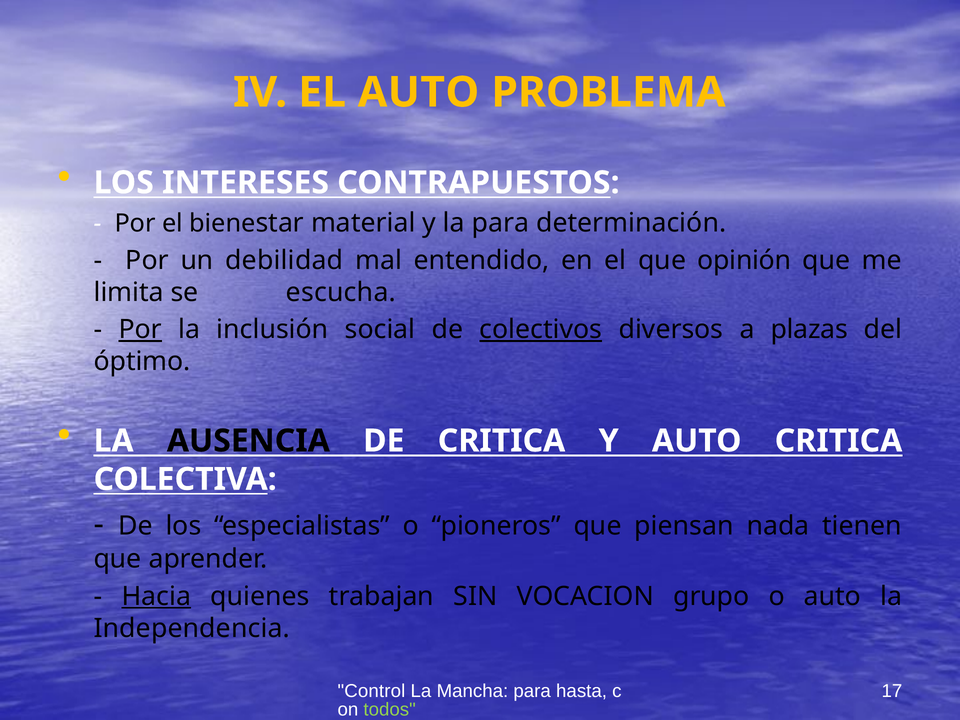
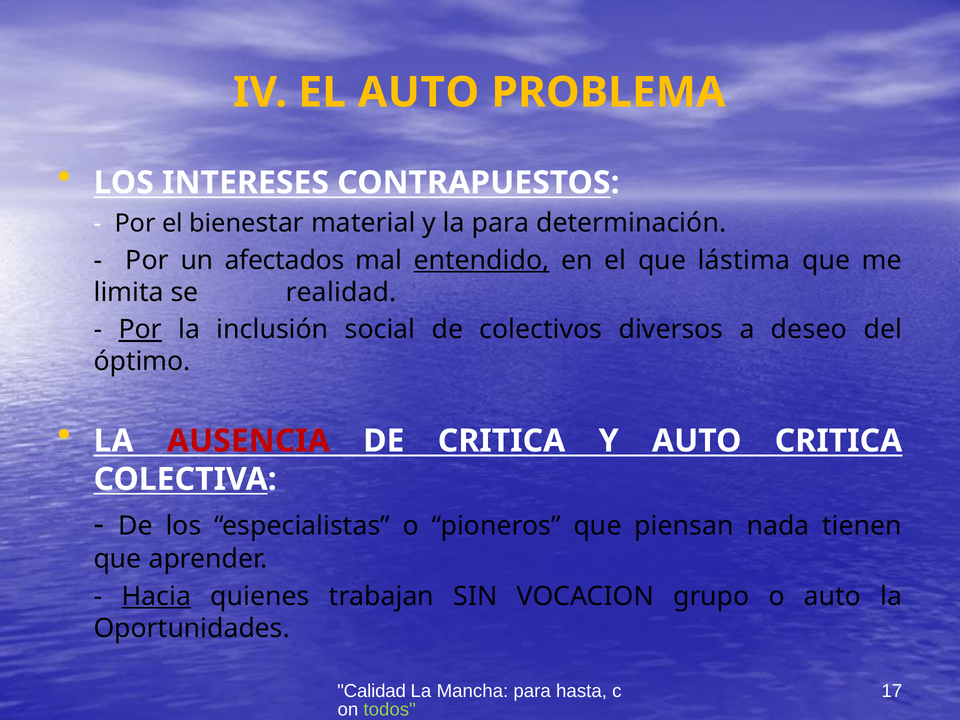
debilidad: debilidad -> afectados (284, 260)
entendido underline: none -> present (482, 260)
opinión: opinión -> lástima (744, 260)
escucha: escucha -> realidad (341, 292)
colectivos underline: present -> none (541, 330)
plazas: plazas -> deseo (809, 330)
AUSENCIA colour: black -> red (248, 441)
Independencia: Independencia -> Oportunidades (192, 628)
Control: Control -> Calidad (372, 691)
